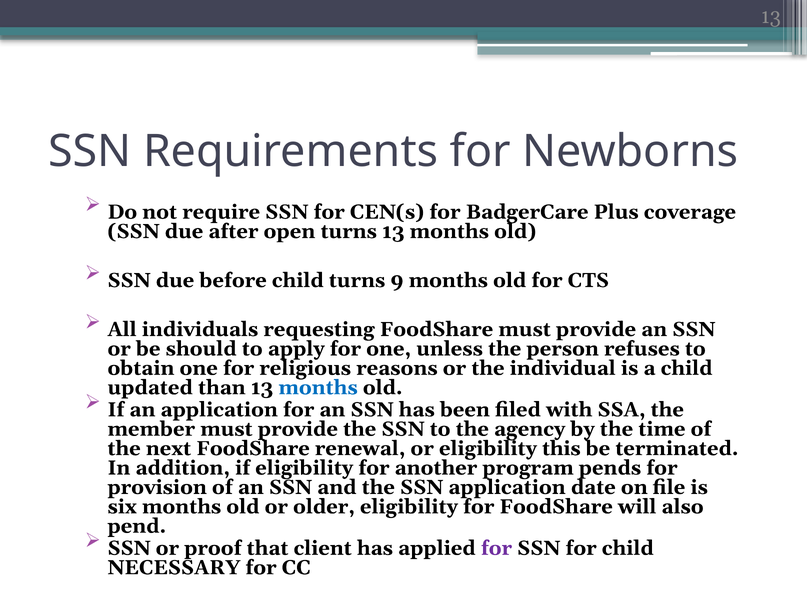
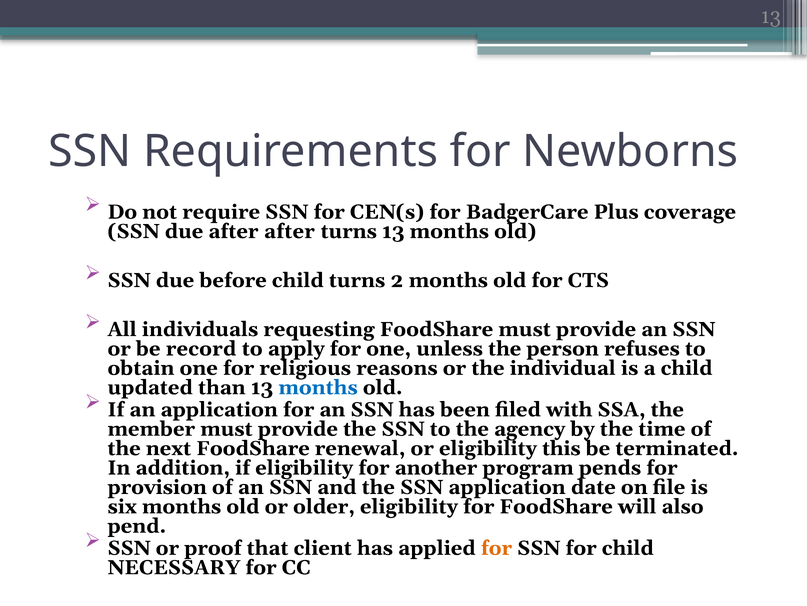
after open: open -> after (289, 231)
9: 9 -> 2 (397, 280)
should: should -> record (201, 348)
for colour: purple -> orange (496, 547)
